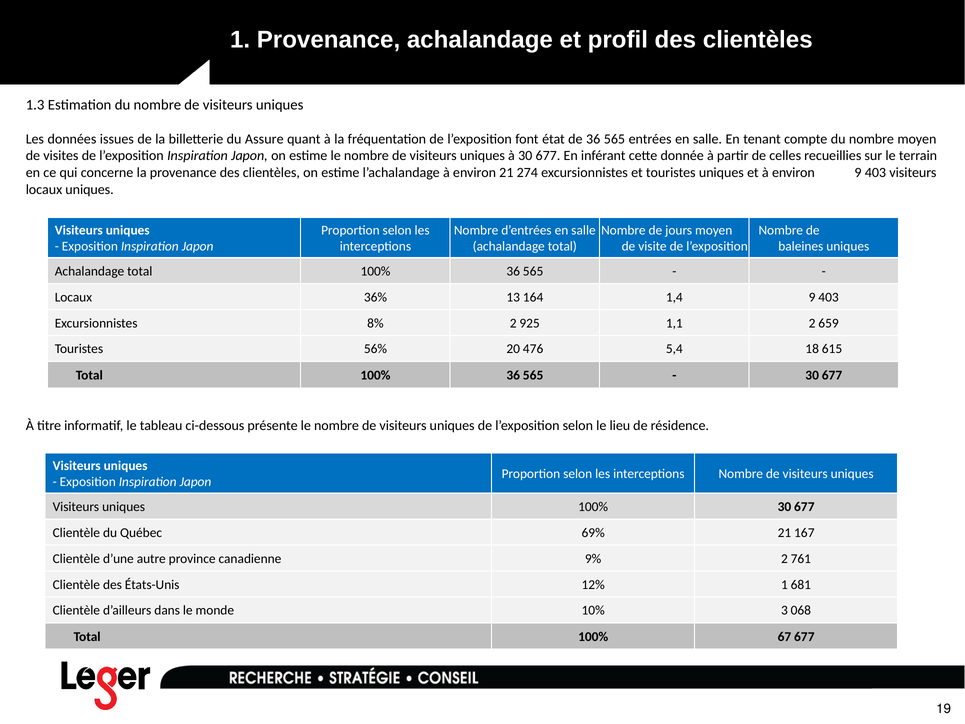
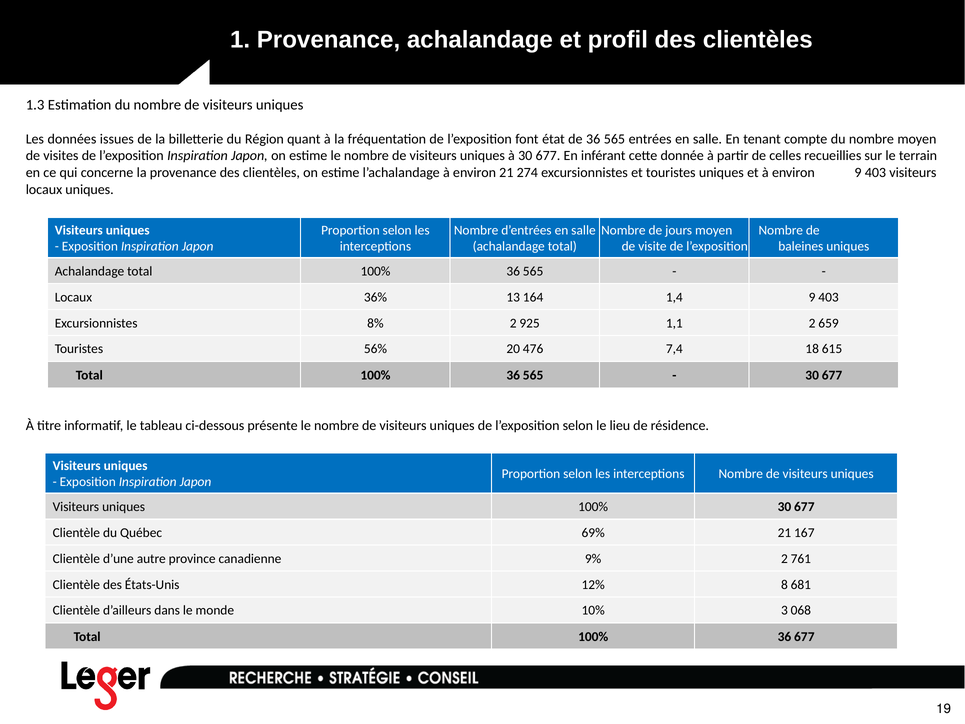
Assure: Assure -> Région (264, 139)
5,4: 5,4 -> 7,4 (674, 349)
12% 1: 1 -> 8 (784, 584)
67: 67 -> 36 (784, 637)
